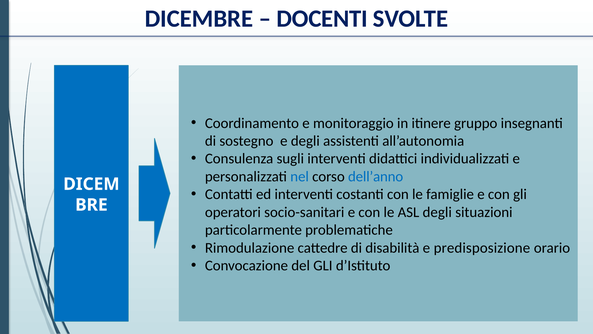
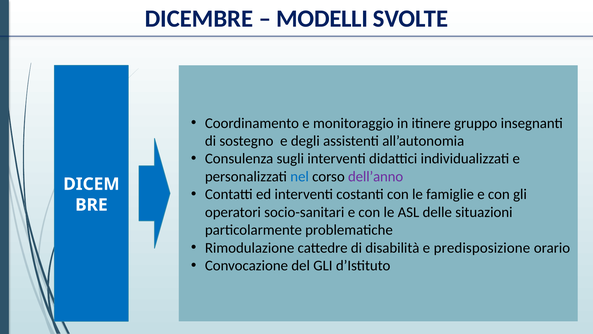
DOCENTI: DOCENTI -> MODELLI (322, 19)
dell’anno colour: blue -> purple (376, 176)
ASL degli: degli -> delle (437, 212)
